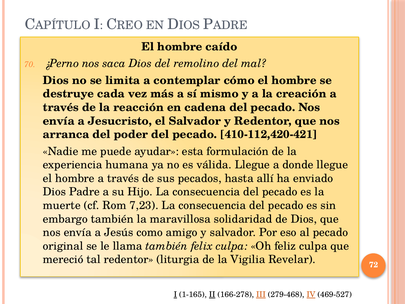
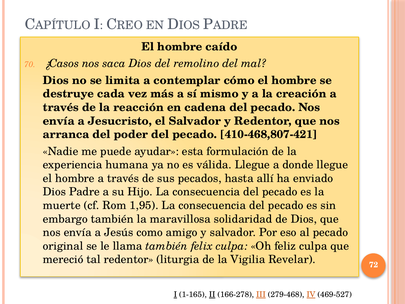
¿Perno: ¿Perno -> ¿Casos (62, 63)
410-112,420-421: 410-112,420-421 -> 410-468,807-421 (269, 134)
7,23: 7,23 -> 1,95 (144, 205)
